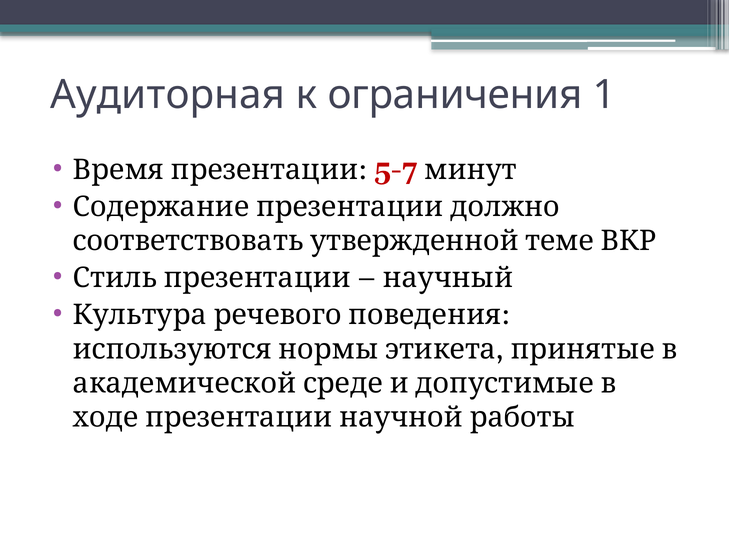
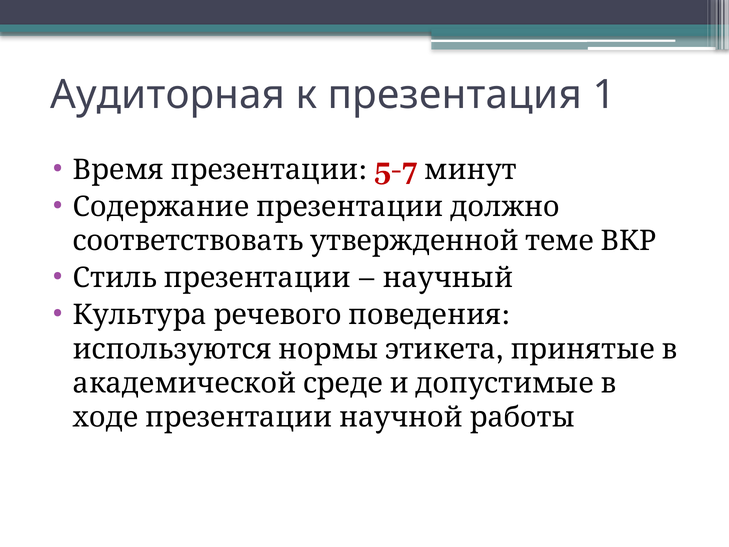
ограничения: ограничения -> презентация (455, 95)
